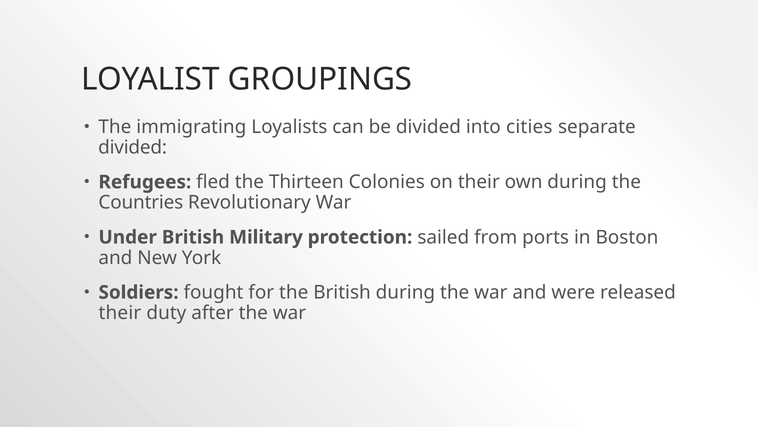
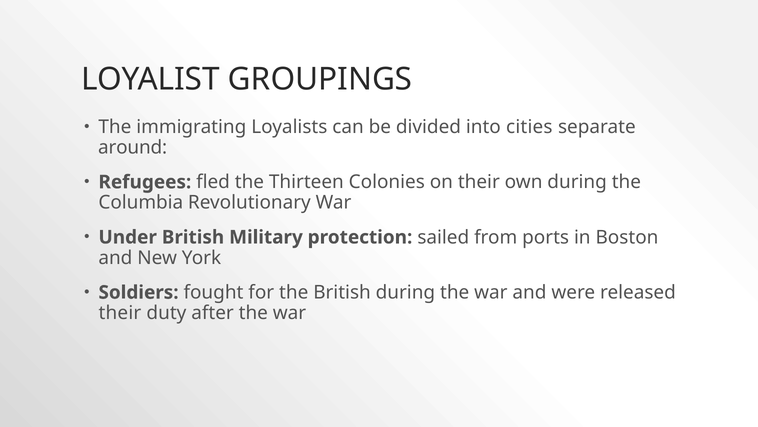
divided: divided -> around (133, 147)
Countries: Countries -> Columbia (141, 202)
